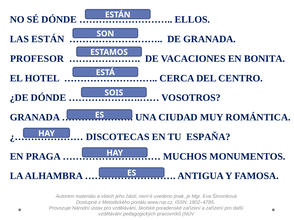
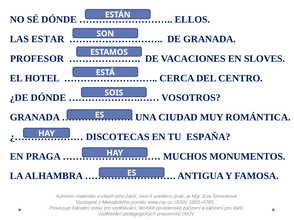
LAS ESTÁN: ESTÁN -> ESTAR (48, 39)
BONITA: BONITA -> SLOVES (265, 59)
